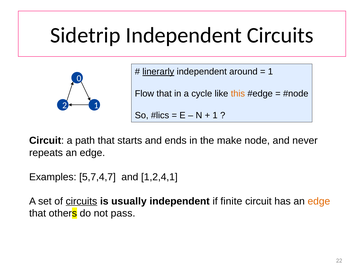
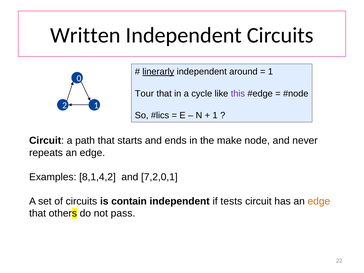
Sidetrip: Sidetrip -> Written (85, 35)
Flow: Flow -> Tour (144, 94)
this colour: orange -> purple (238, 94)
5,7,4,7: 5,7,4,7 -> 8,1,4,2 (97, 177)
1,2,4,1: 1,2,4,1 -> 7,2,0,1 (159, 177)
circuits underline: present -> none (81, 201)
usually: usually -> contain (129, 201)
finite: finite -> tests (231, 201)
